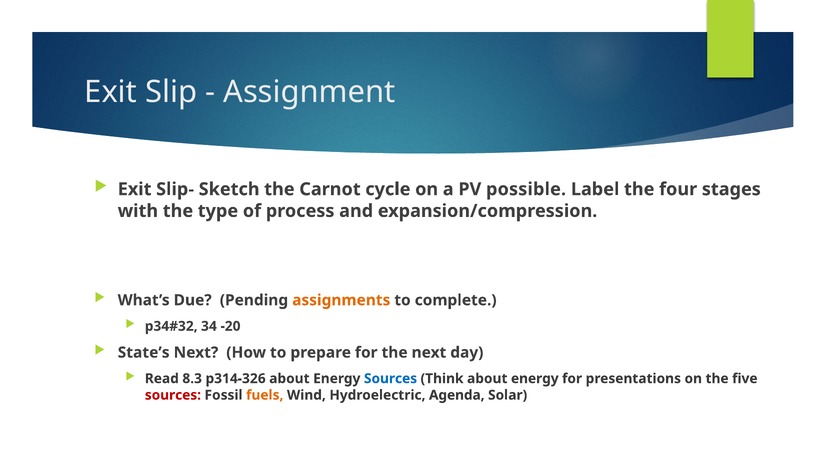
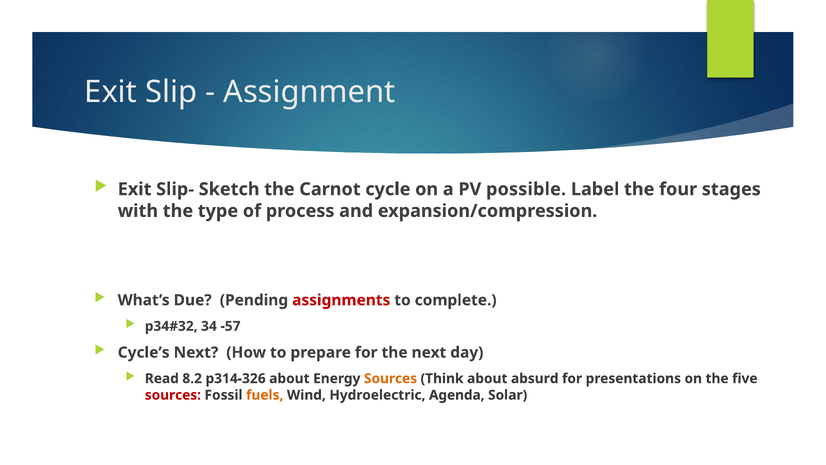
assignments colour: orange -> red (341, 300)
-20: -20 -> -57 (230, 326)
State’s: State’s -> Cycle’s (144, 352)
8.3: 8.3 -> 8.2 (192, 378)
Sources colour: blue -> orange (391, 378)
Think about energy: energy -> absurd (535, 378)
